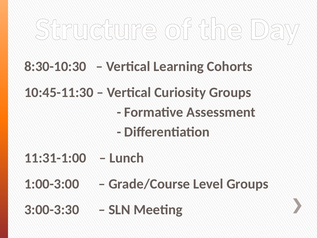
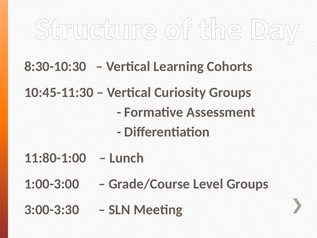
11:31-1:00: 11:31-1:00 -> 11:80-1:00 (55, 158)
